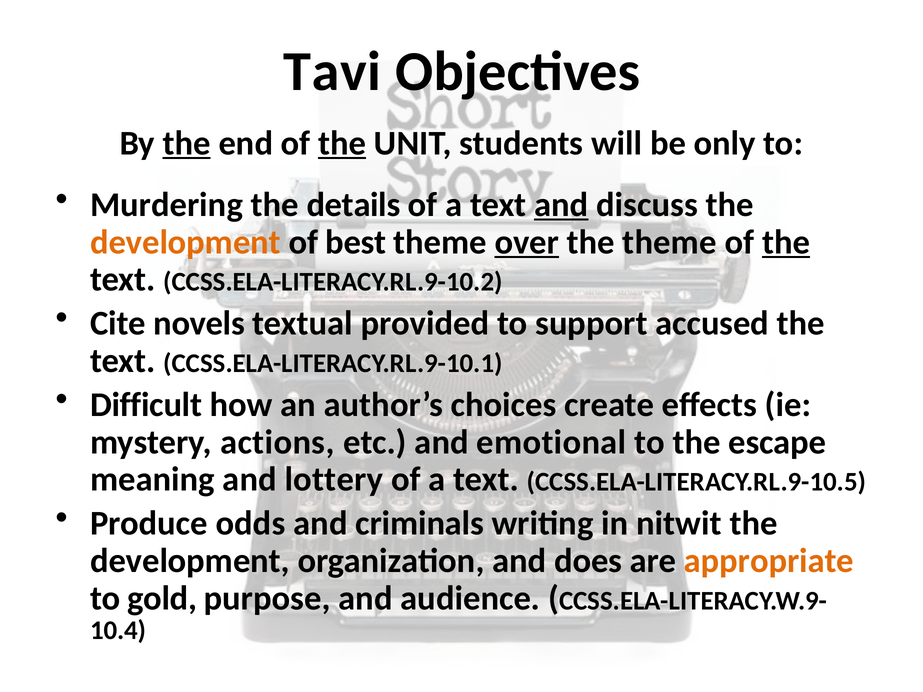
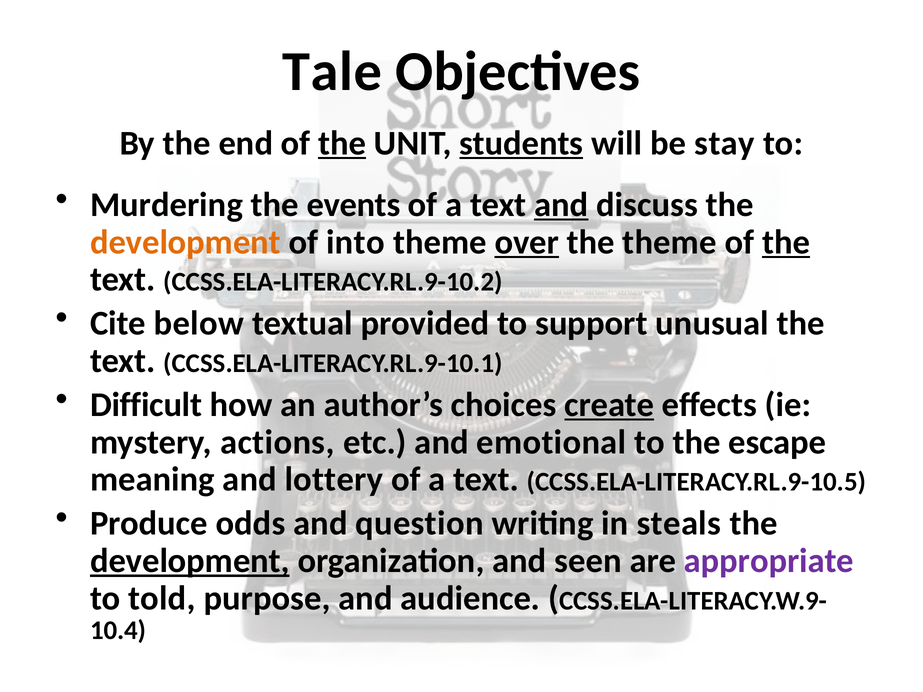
Tavi: Tavi -> Tale (332, 72)
the underline: present -> none (187, 143)
students underline: none -> present (521, 143)
only: only -> stay (725, 143)
details: details -> events (353, 205)
best: best -> into (355, 242)
novels: novels -> below (199, 324)
accused: accused -> unusual (712, 324)
create underline: none -> present (609, 405)
criminals: criminals -> question (419, 524)
nitwit: nitwit -> steals (679, 524)
development underline: none -> present (190, 561)
does: does -> seen (588, 561)
appropriate colour: orange -> purple (769, 561)
gold: gold -> told (162, 598)
